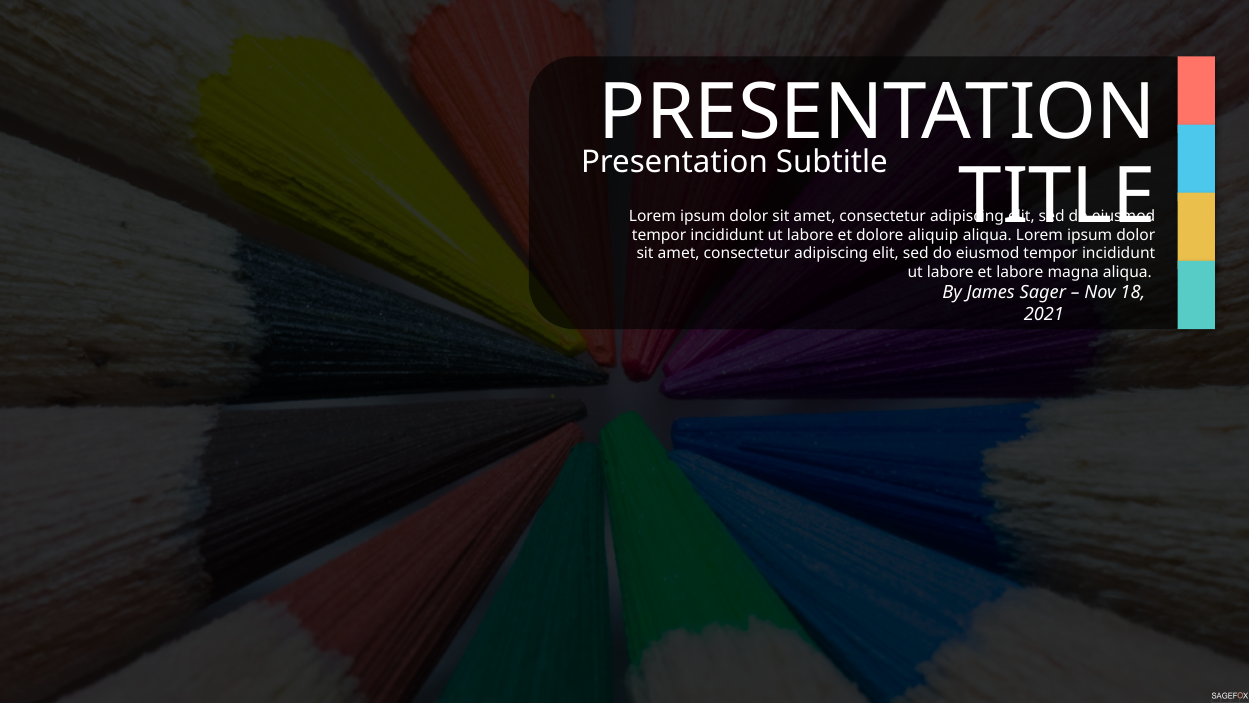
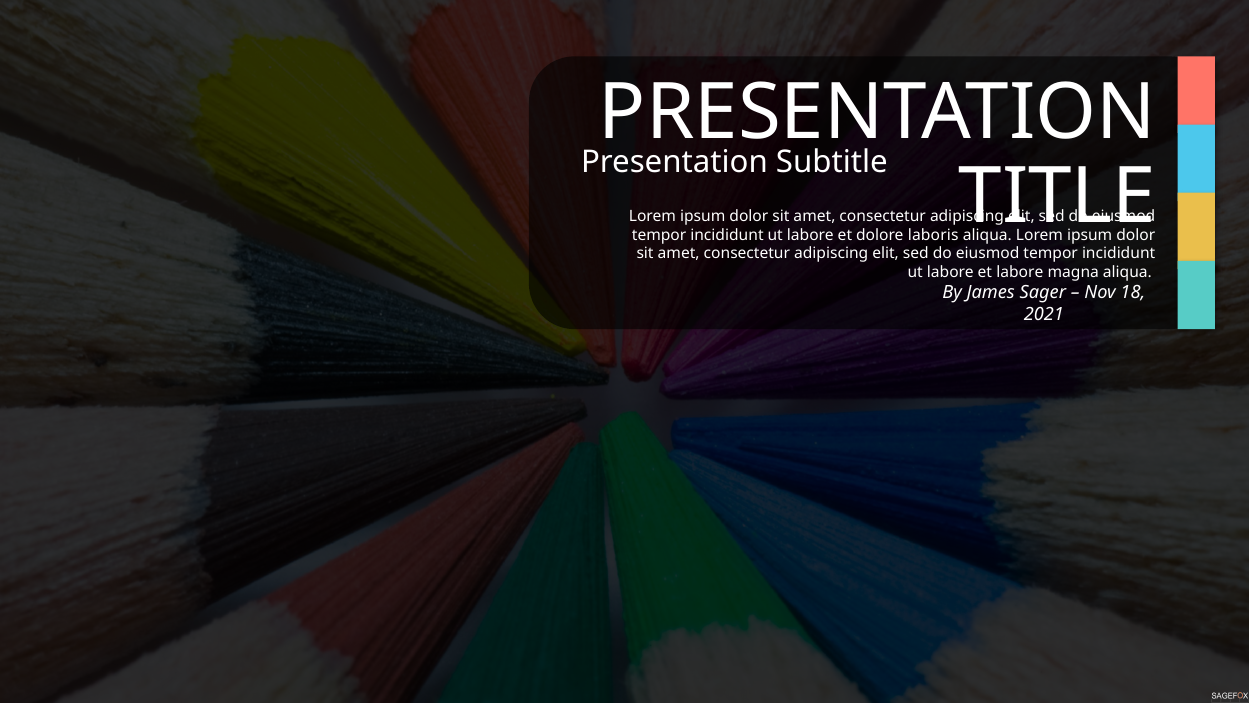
aliquip: aliquip -> laboris (933, 235)
